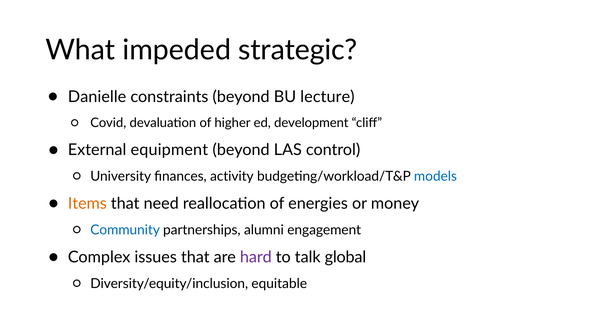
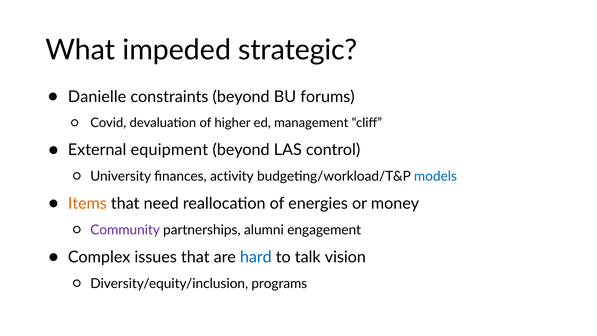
lecture: lecture -> forums (327, 97)
development: development -> management (311, 123)
Community colour: blue -> purple (125, 230)
hard colour: purple -> blue (256, 257)
global: global -> vision (345, 257)
equitable: equitable -> programs (279, 283)
